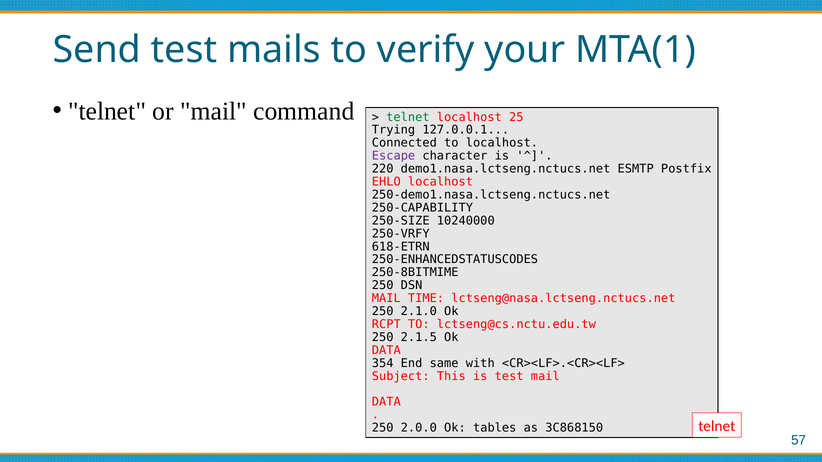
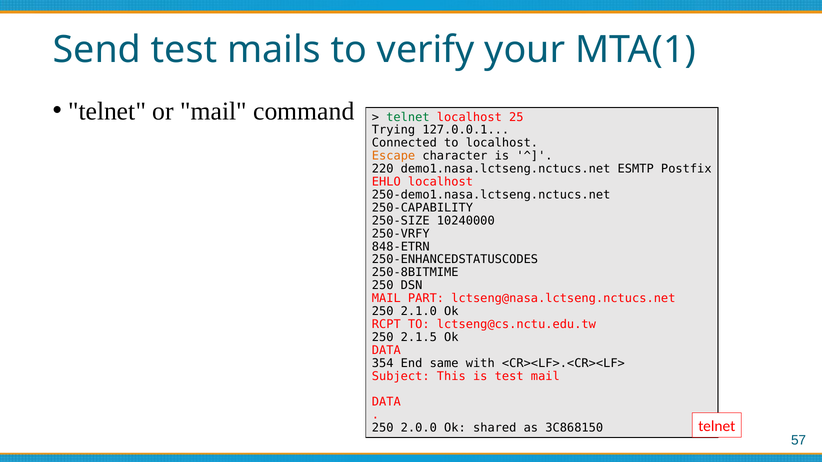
Escape colour: purple -> orange (394, 156)
618-ETRN: 618-ETRN -> 848-ETRN (401, 247)
TIME: TIME -> PART (426, 299)
tables: tables -> shared (495, 428)
